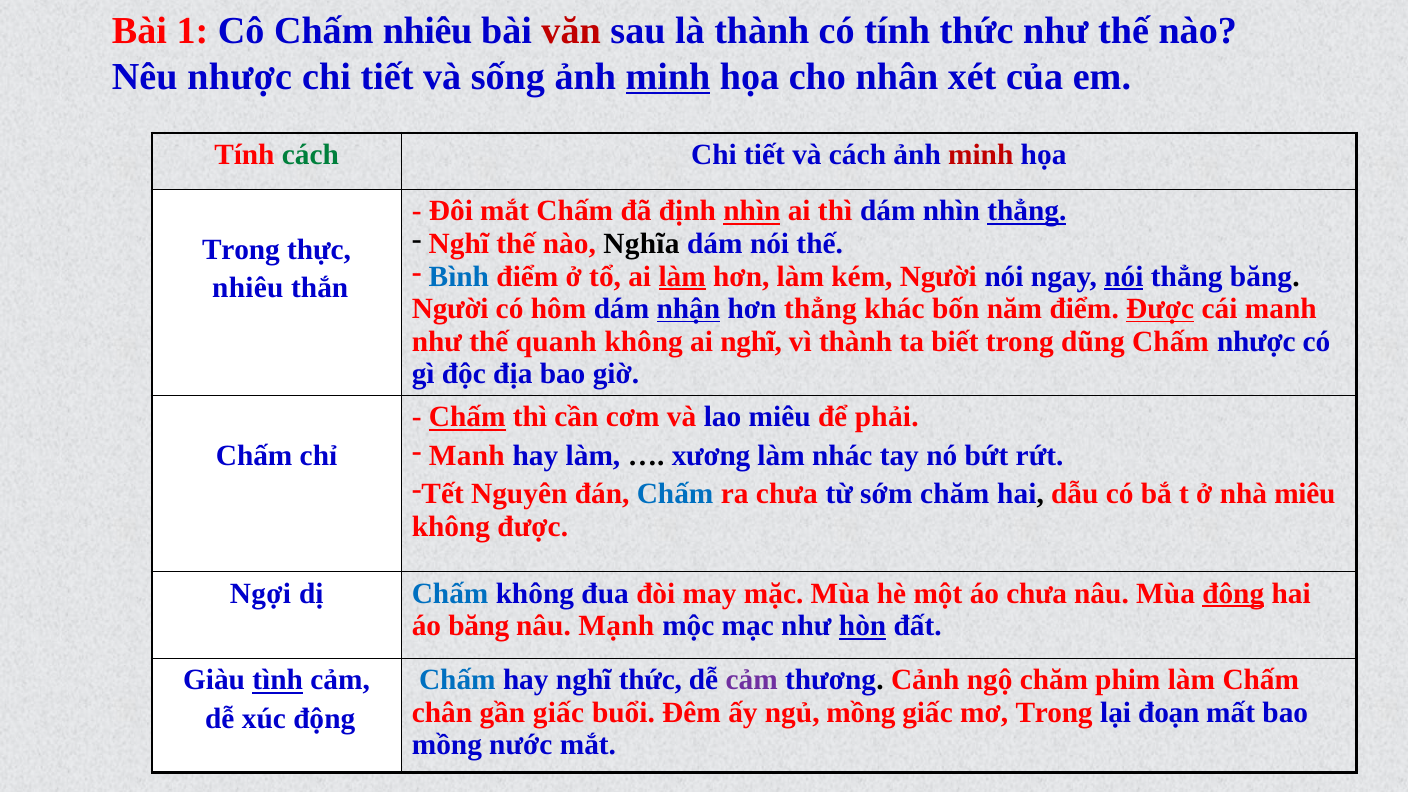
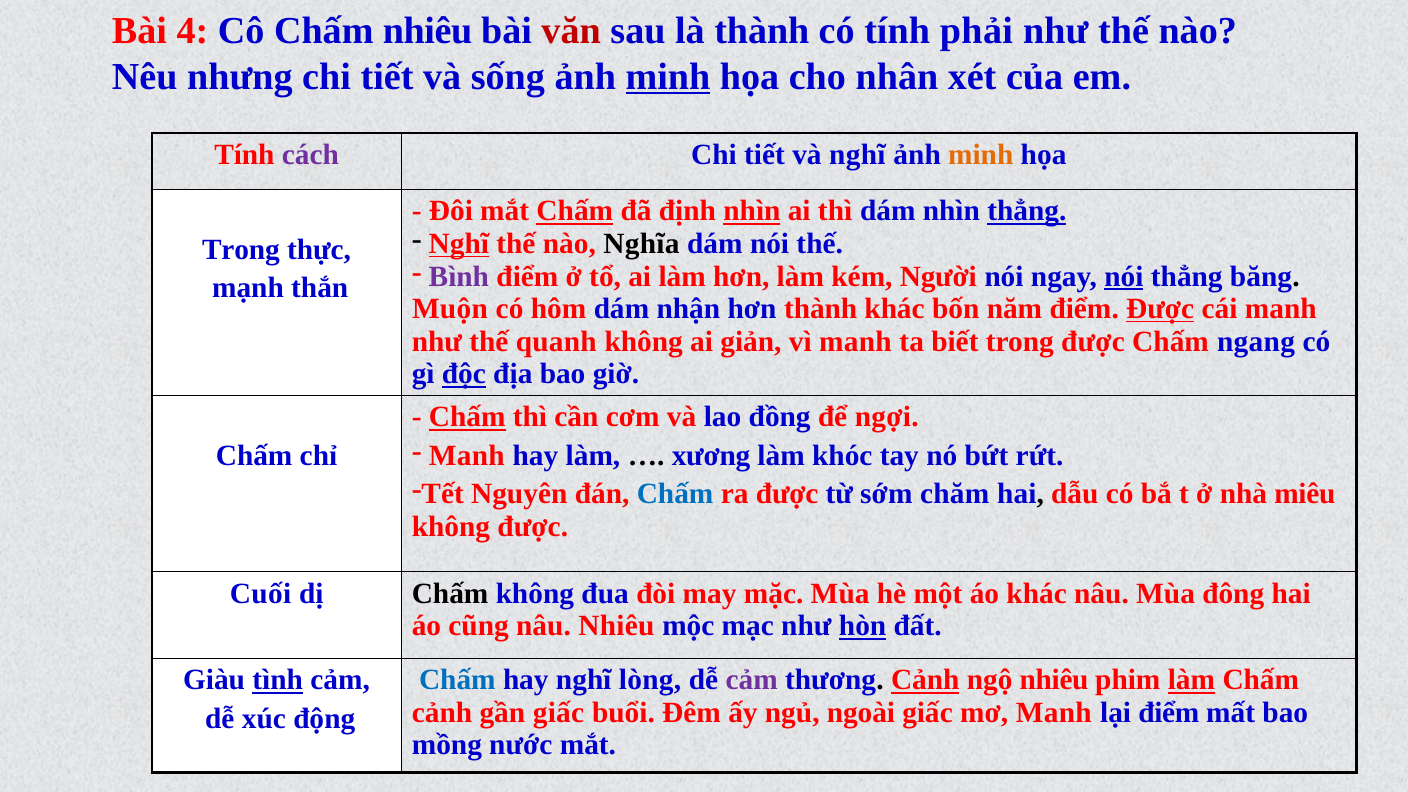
1: 1 -> 4 (192, 31)
tính thức: thức -> phải (976, 31)
Nêu nhược: nhược -> nhưng (240, 76)
cách colour: green -> purple (311, 155)
và cách: cách -> nghĩ (857, 155)
minh colour: red -> orange (981, 155)
Chấm underline: none -> present (575, 211)
Nghĩ underline: none -> present (459, 244)
Bình colour: blue -> purple (459, 276)
làm underline: present -> none (682, 276)
nhiêu: nhiêu -> mạnh (248, 288)
Người: Người -> Muộn (450, 309)
nhận underline: present -> none (688, 309)
hơn thẳng: thẳng -> thành (821, 309)
ai nghĩ: nghĩ -> giản (751, 341)
vì thành: thành -> manh (855, 341)
trong dũng: dũng -> được (1093, 341)
Chấm nhược: nhược -> ngang (1256, 341)
độc underline: none -> present (464, 374)
lao miêu: miêu -> đồng (780, 417)
phải: phải -> ngợi (887, 417)
nhác: nhác -> khóc (842, 456)
ra chưa: chưa -> được (787, 494)
Ngợi: Ngợi -> Cuối (261, 594)
Chấm colour: blue -> black (450, 594)
áo chưa: chưa -> khác (1037, 594)
đông underline: present -> none (1233, 594)
áo băng: băng -> cũng (479, 626)
nâu Mạnh: Mạnh -> Nhiêu (616, 626)
nghĩ thức: thức -> lòng (650, 680)
Cảnh underline: none -> present (925, 680)
ngộ chăm: chăm -> nhiêu (1054, 680)
làm underline: none -> present (1191, 680)
chân: chân -> cảnh (442, 713)
ngủ mồng: mồng -> ngoài (861, 713)
mơ Trong: Trong -> Manh (1054, 713)
lại đoạn: đoạn -> điểm (1169, 713)
